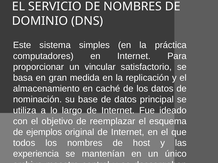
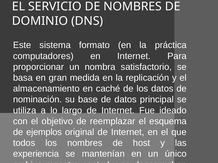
simples: simples -> formato (94, 45)
vincular: vincular -> nombra (100, 67)
